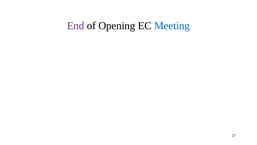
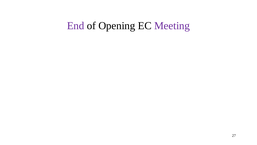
Meeting colour: blue -> purple (172, 26)
